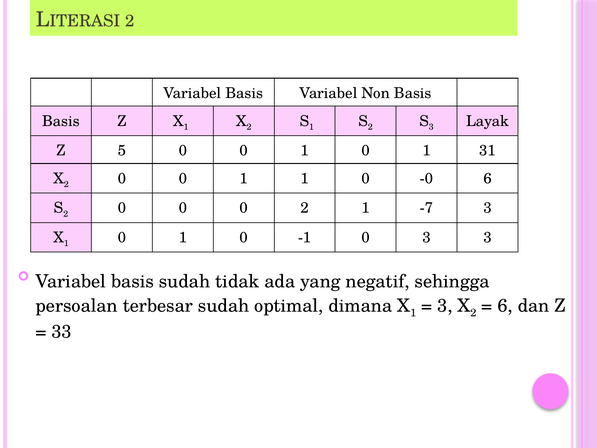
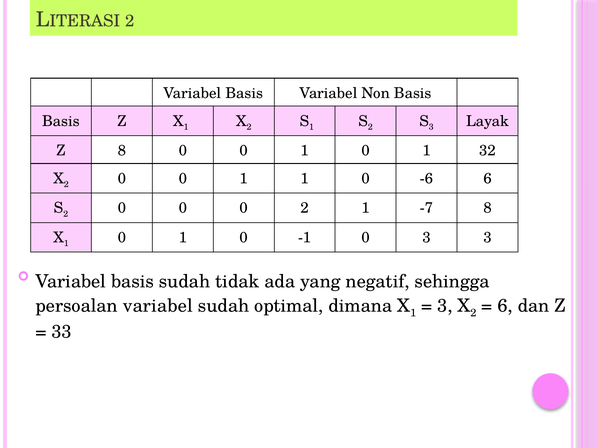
Z 5: 5 -> 8 (122, 151)
31: 31 -> 32 (487, 151)
-0: -0 -> -6 (427, 178)
-7 3: 3 -> 8 (487, 208)
persoalan terbesar: terbesar -> variabel (158, 306)
